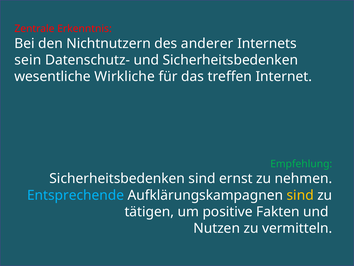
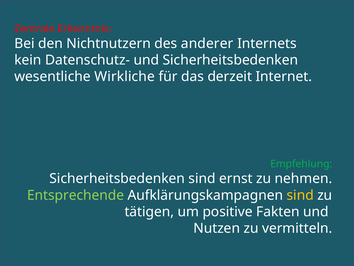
sein: sein -> kein (28, 60)
treffen: treffen -> derzeit (230, 76)
Entsprechende colour: light blue -> light green (76, 195)
